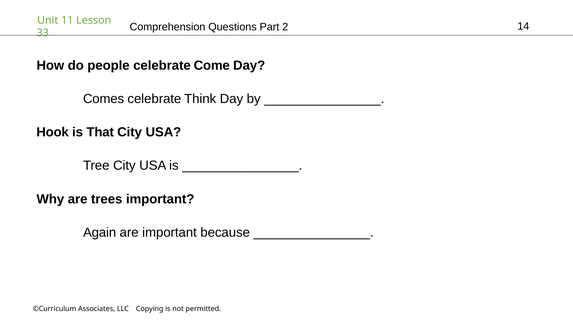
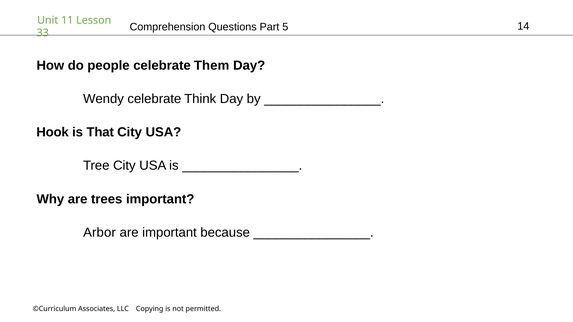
2: 2 -> 5 (285, 27)
Come: Come -> Them (212, 66)
Comes: Comes -> Wendy (103, 99)
Again: Again -> Arbor (100, 233)
